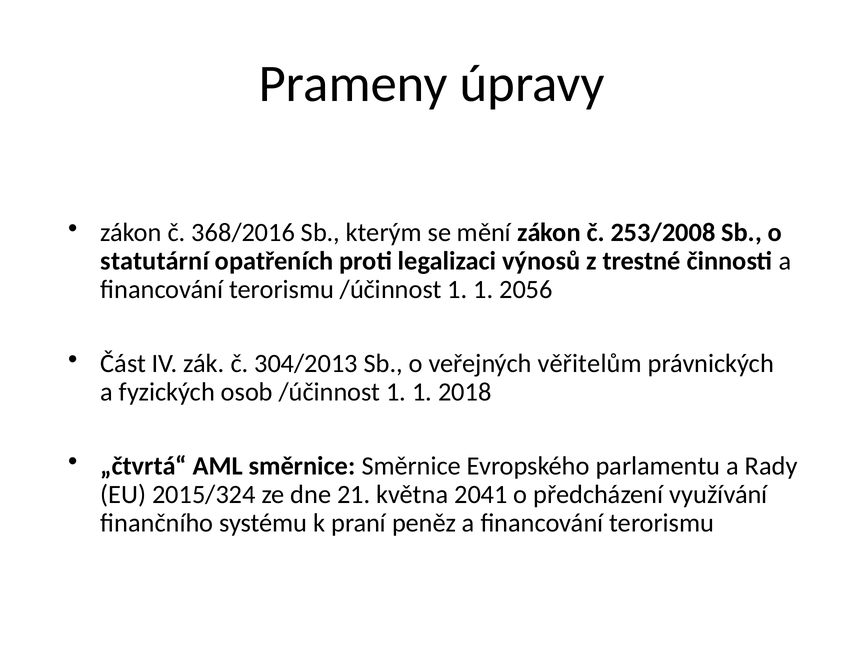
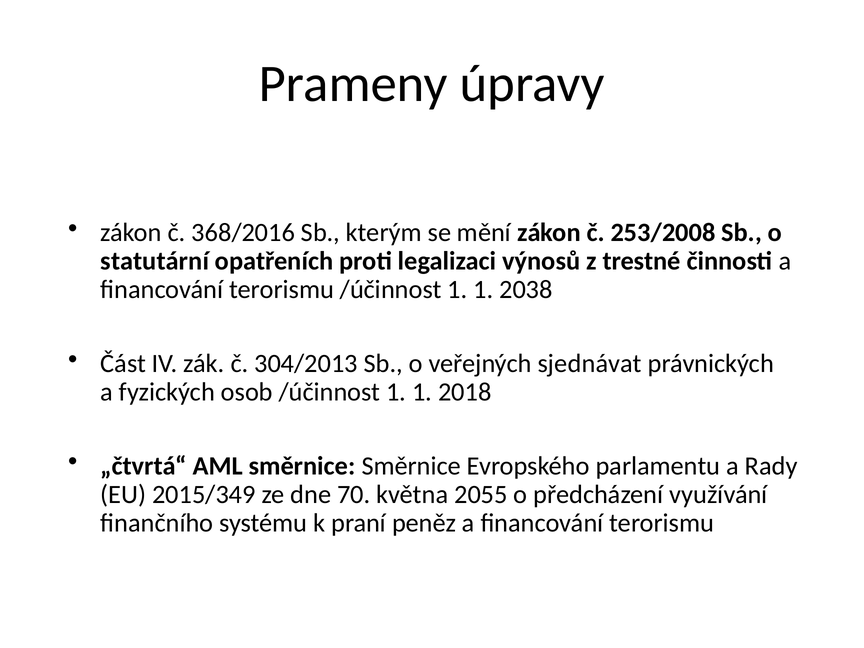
2056: 2056 -> 2038 (526, 289)
věřitelům: věřitelům -> sjednávat (590, 363)
2015/324: 2015/324 -> 2015/349 (204, 494)
21: 21 -> 70 (354, 494)
2041: 2041 -> 2055 (481, 494)
